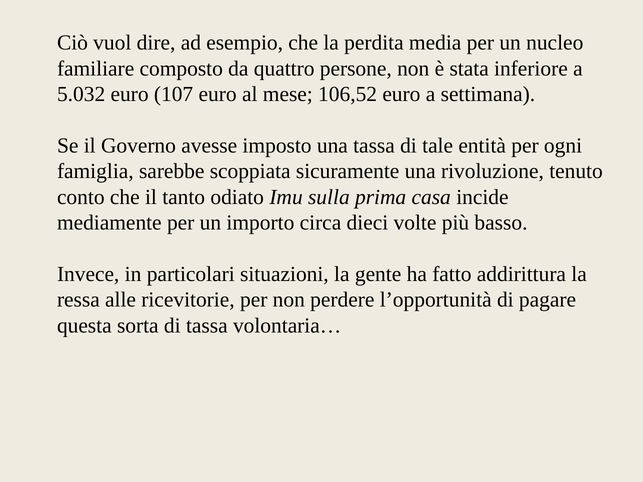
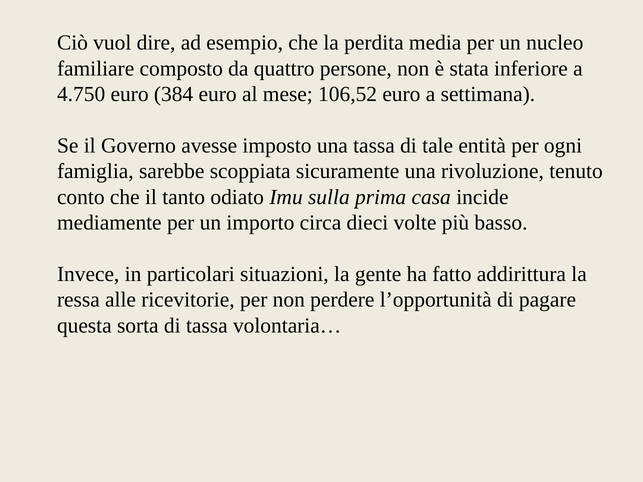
5.032: 5.032 -> 4.750 (81, 94)
107: 107 -> 384 (174, 94)
